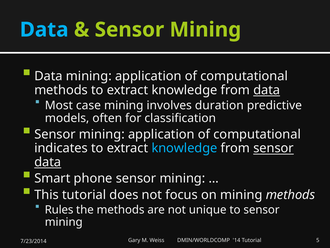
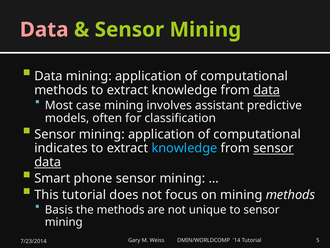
Data colour: light blue -> pink (44, 30)
duration: duration -> assistant (219, 105)
Rules: Rules -> Basis (59, 209)
